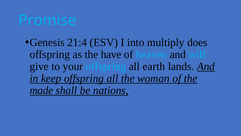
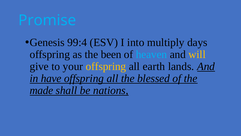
21:4: 21:4 -> 99:4 (77, 42)
does: does -> days (197, 42)
have: have -> been (111, 54)
will colour: light blue -> yellow (197, 54)
offspring colour: light blue -> yellow (106, 66)
keep: keep -> have (51, 78)
woman: woman -> blessed (154, 78)
